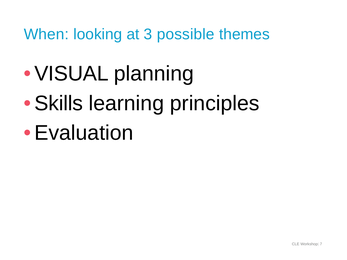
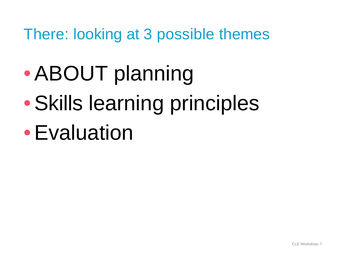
When: When -> There (46, 34)
VISUAL: VISUAL -> ABOUT (71, 74)
